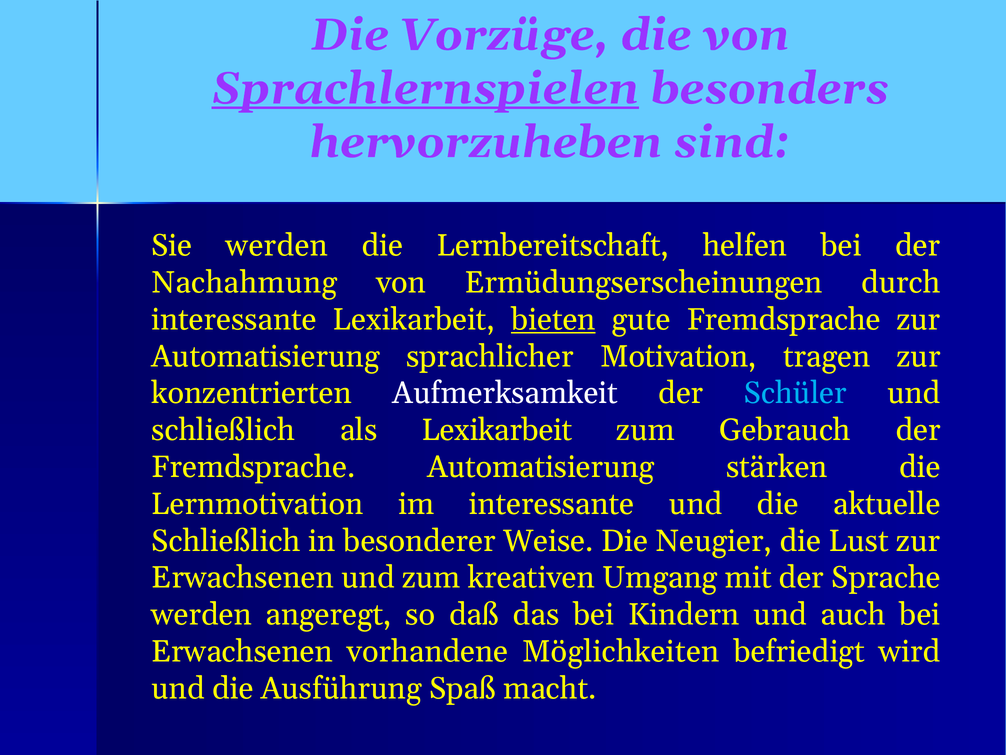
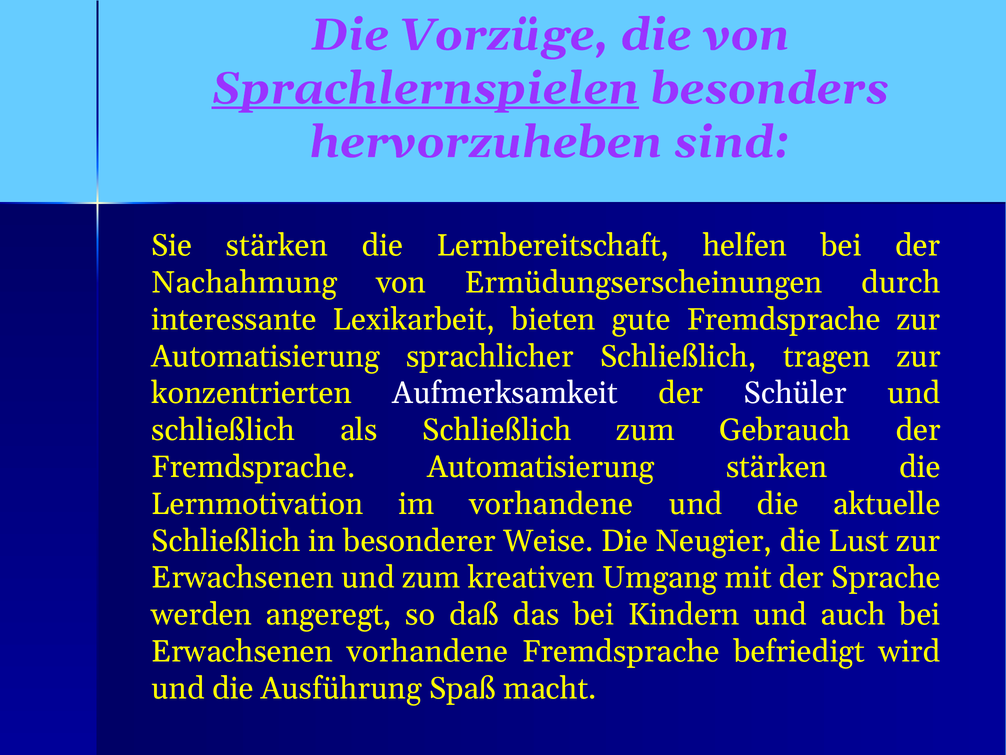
Sie werden: werden -> stärken (277, 246)
bieten underline: present -> none (553, 319)
sprachlicher Motivation: Motivation -> Schließlich (678, 356)
Schüler colour: light blue -> white (795, 393)
als Lexikarbeit: Lexikarbeit -> Schließlich (497, 430)
im interessante: interessante -> vorhandene (551, 504)
vorhandene Möglichkeiten: Möglichkeiten -> Fremdsprache (621, 651)
